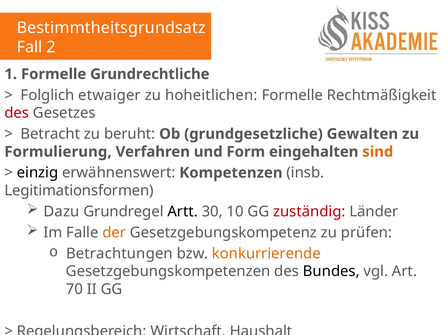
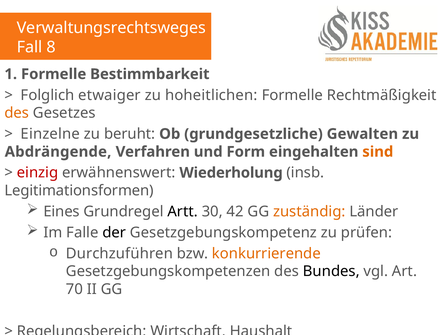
Bestimmtheitsgrundsatz: Bestimmtheitsgrundsatz -> Verwaltungsrechtsweges (111, 28)
2: 2 -> 8 (51, 47)
Grundrechtliche: Grundrechtliche -> Bestimmbarkeit (150, 74)
des colour: red -> orange (17, 113)
Betracht: Betracht -> Einzelne (50, 134)
Formulierung: Formulierung -> Abdrängende (58, 152)
einzig colour: black -> red (38, 173)
Kompetenzen: Kompetenzen -> Wiederholung (231, 173)
Dazu: Dazu -> Eines (62, 212)
10: 10 -> 42 (235, 212)
zuständig colour: red -> orange (309, 212)
der colour: orange -> black (114, 233)
Betrachtungen: Betrachtungen -> Durchzuführen (119, 254)
